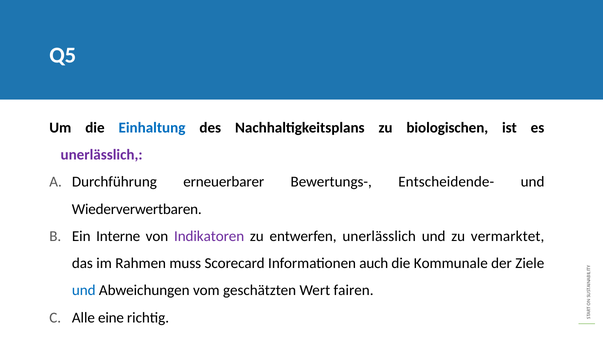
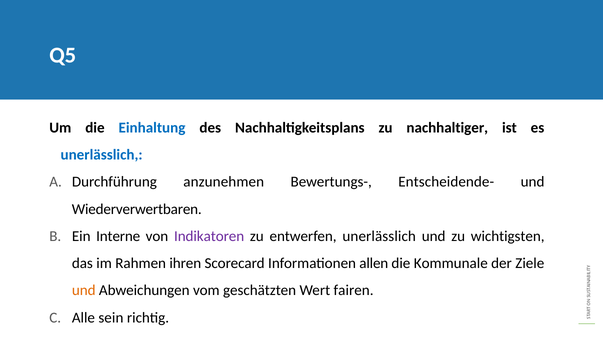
biologischen: biologischen -> nachhaltiger (447, 128)
unerlässlich colour: purple -> blue (102, 155)
erneuerbarer: erneuerbarer -> anzunehmen (224, 182)
vermarktet: vermarktet -> wichtigsten (508, 236)
muss: muss -> ihren (185, 264)
auch: auch -> allen (374, 264)
und colour: blue -> orange (84, 291)
eine: eine -> sein (111, 318)
